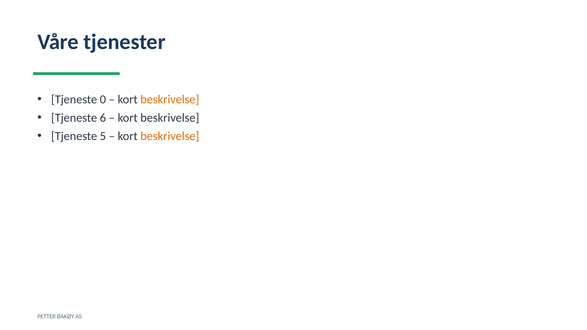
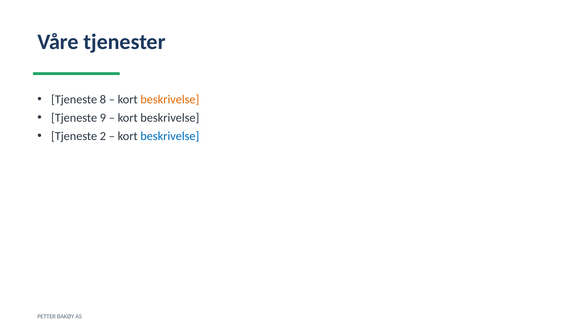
0: 0 -> 8 (103, 99)
6: 6 -> 9 (103, 118)
5: 5 -> 2 (103, 136)
beskrivelse colour: orange -> blue (170, 136)
